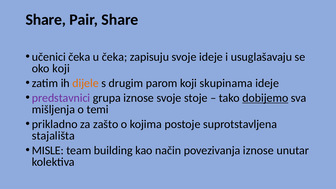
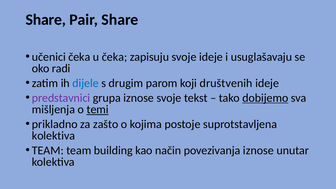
oko koji: koji -> radi (61, 68)
dijele colour: orange -> blue (86, 83)
skupinama: skupinama -> društvenih (226, 83)
stoje: stoje -> tekst (196, 98)
temi underline: none -> present (98, 109)
stajališta: stajališta -> kolektiva (53, 136)
MISLE: MISLE -> TEAM (48, 150)
